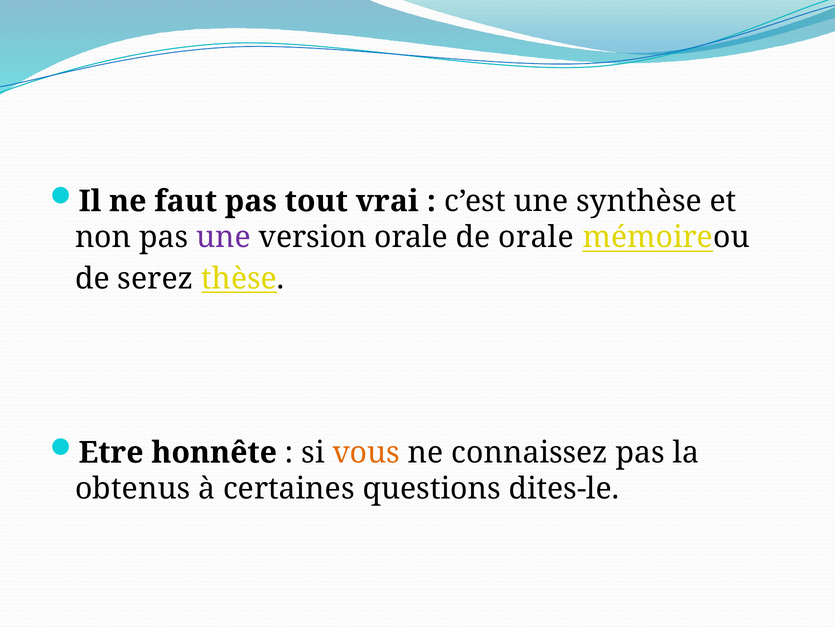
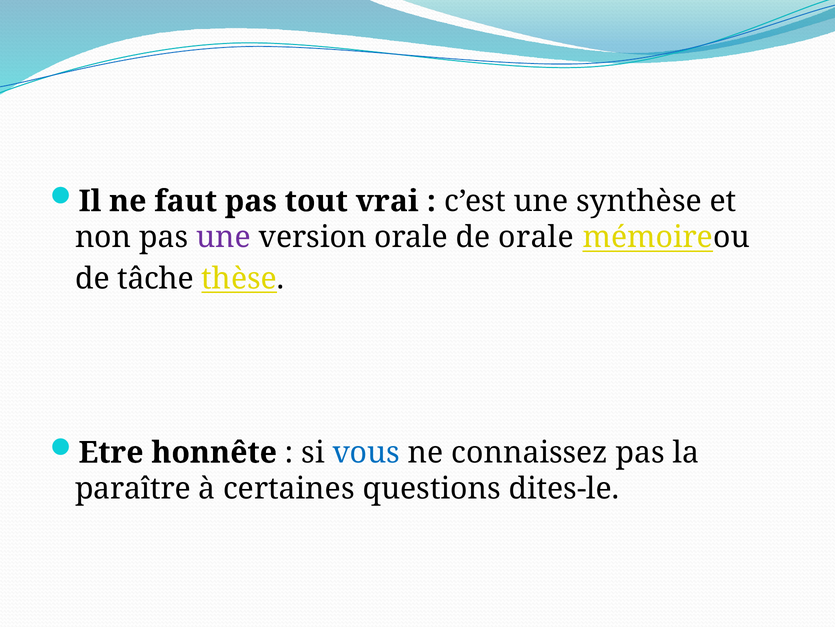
serez: serez -> tâche (156, 278)
vous colour: orange -> blue (366, 452)
obtenus: obtenus -> paraître (133, 488)
